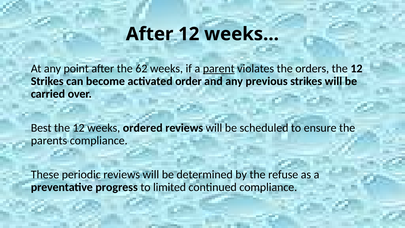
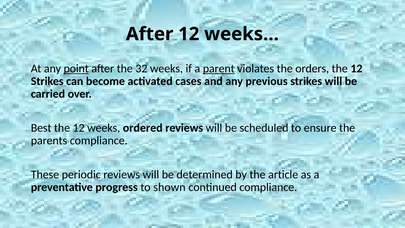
point underline: none -> present (76, 68)
62: 62 -> 32 (141, 68)
order: order -> cases (188, 81)
refuse: refuse -> article (283, 174)
limited: limited -> shown (169, 187)
